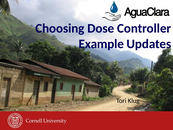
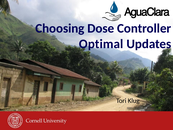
Example: Example -> Optimal (101, 44)
